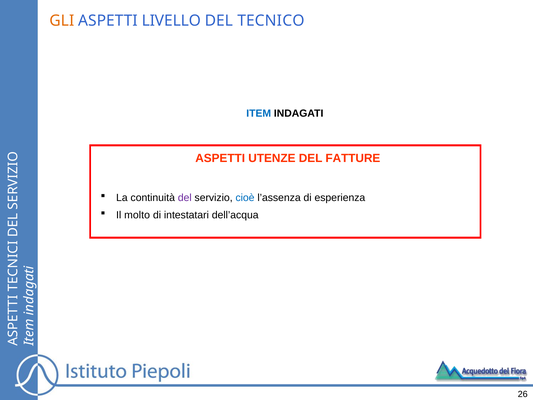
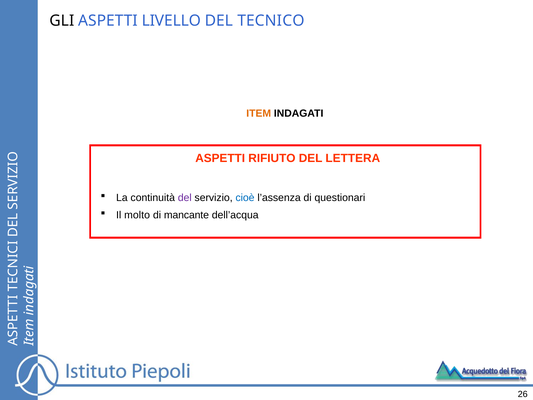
GLI colour: orange -> black (62, 21)
ITEM colour: blue -> orange (259, 113)
UTENZE: UTENZE -> RIFIUTO (272, 158)
FATTURE: FATTURE -> LETTERA (353, 158)
esperienza: esperienza -> questionari (340, 198)
intestatari: intestatari -> mancante (186, 215)
